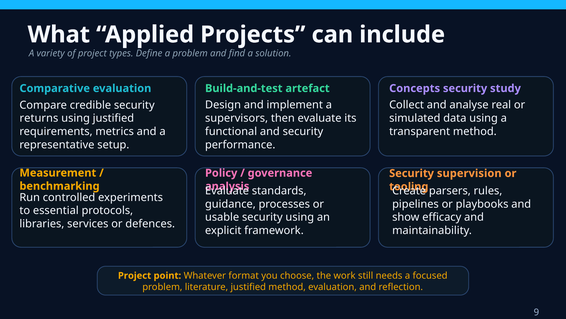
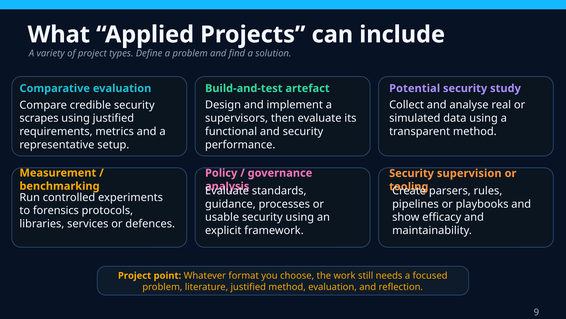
Concepts: Concepts -> Potential (415, 88)
returns: returns -> scrapes (39, 118)
essential: essential -> forensics (56, 210)
